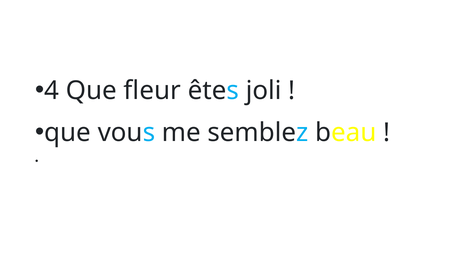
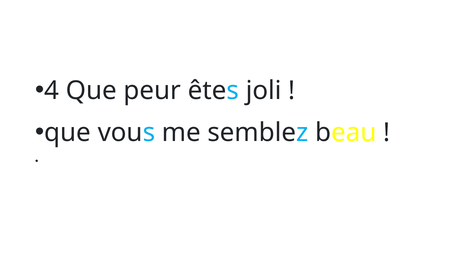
fleur: fleur -> peur (152, 91)
